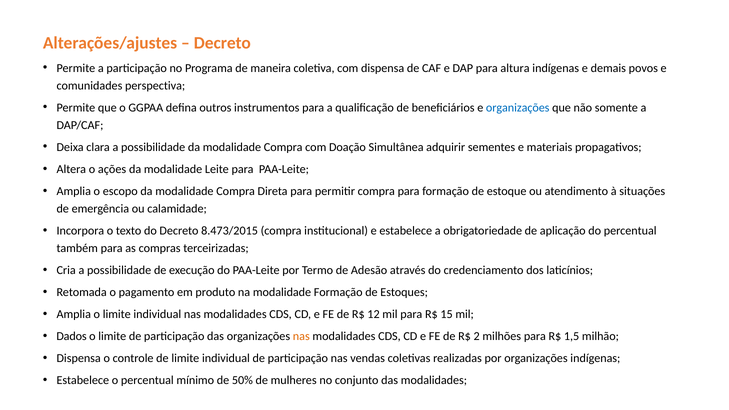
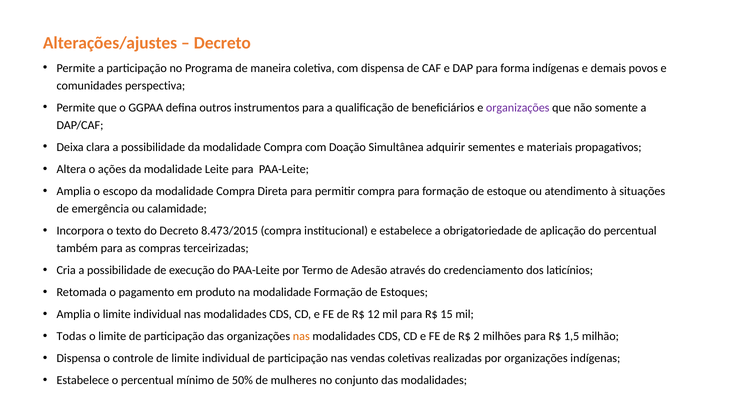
altura: altura -> forma (515, 68)
organizações colour: blue -> purple (518, 108)
Dados: Dados -> Todas (71, 336)
